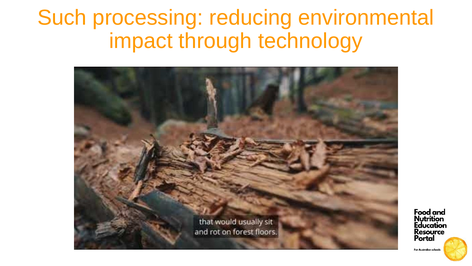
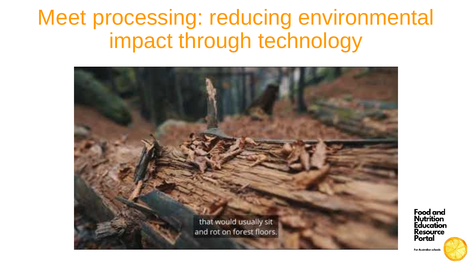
Such: Such -> Meet (62, 18)
